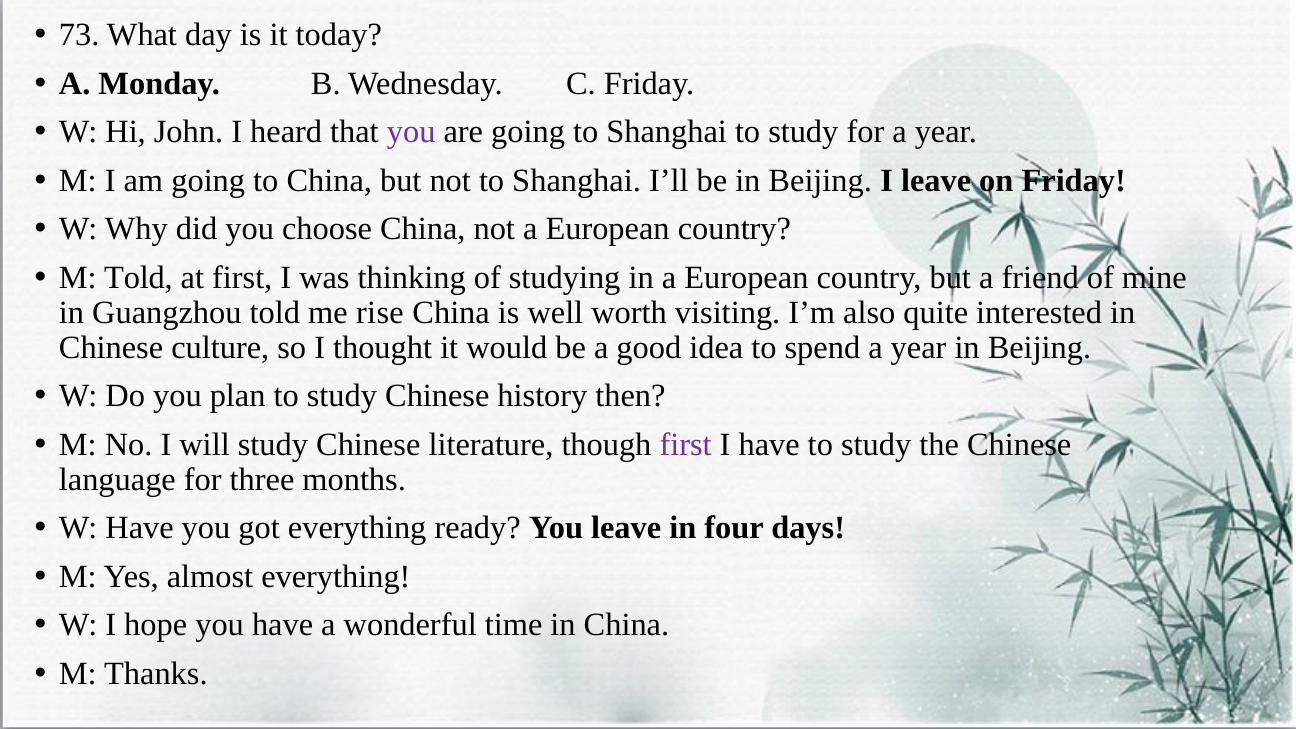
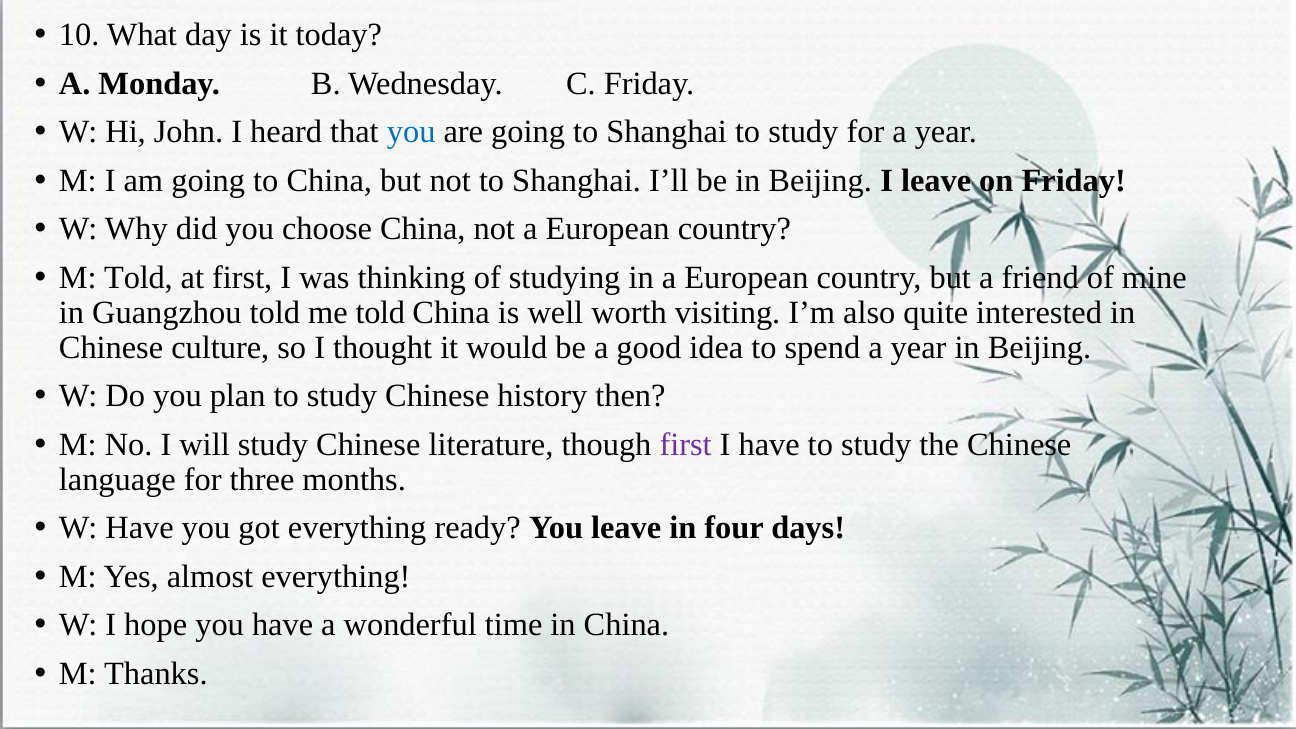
73: 73 -> 10 (79, 35)
you colour: purple -> blue (411, 132)
me rise: rise -> told (380, 313)
